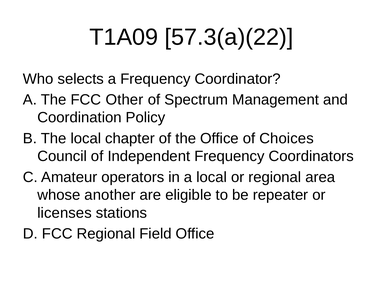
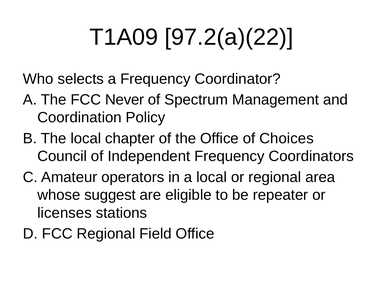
57.3(a)(22: 57.3(a)(22 -> 97.2(a)(22 (229, 37)
Other: Other -> Never (125, 100)
another: another -> suggest (110, 195)
